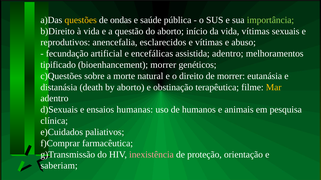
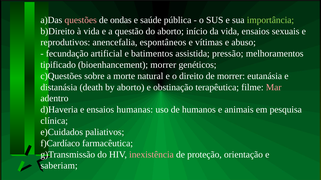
questões colour: yellow -> pink (81, 20)
vida vítimas: vítimas -> ensaios (256, 31)
esclarecidos: esclarecidos -> espontâneos (163, 43)
encefálicas: encefálicas -> batimentos (152, 54)
assistida adentro: adentro -> pressão (228, 54)
Mar colour: yellow -> pink (274, 87)
d)Sexuais: d)Sexuais -> d)Haveria (59, 110)
f)Comprar: f)Comprar -> f)Cardíaco (60, 144)
